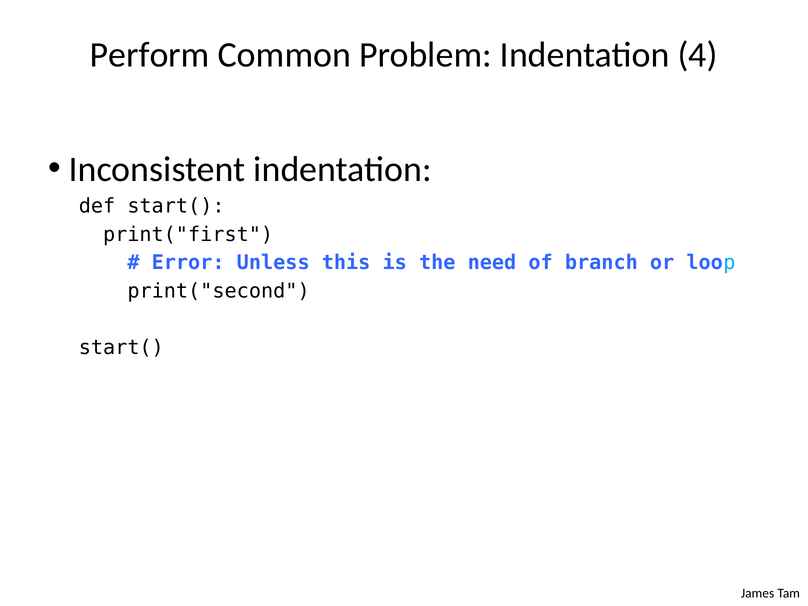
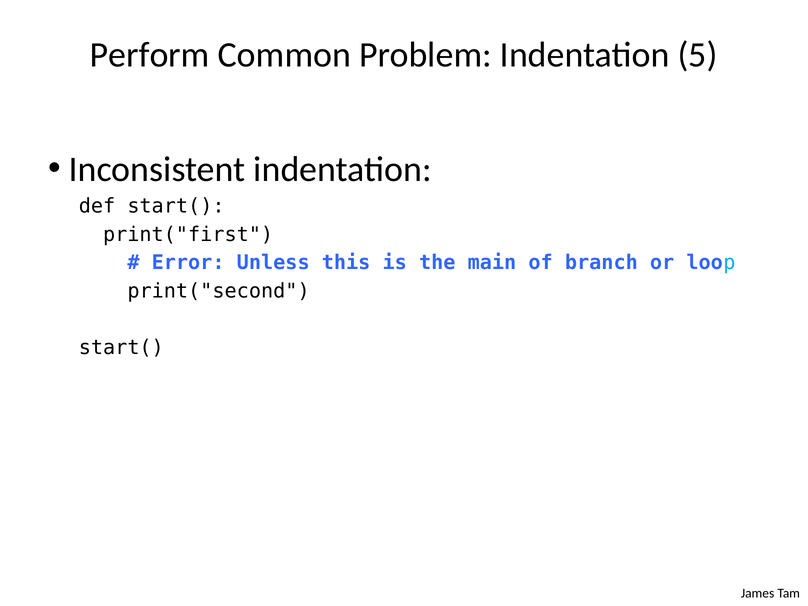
4: 4 -> 5 (698, 55)
need: need -> main (492, 263)
